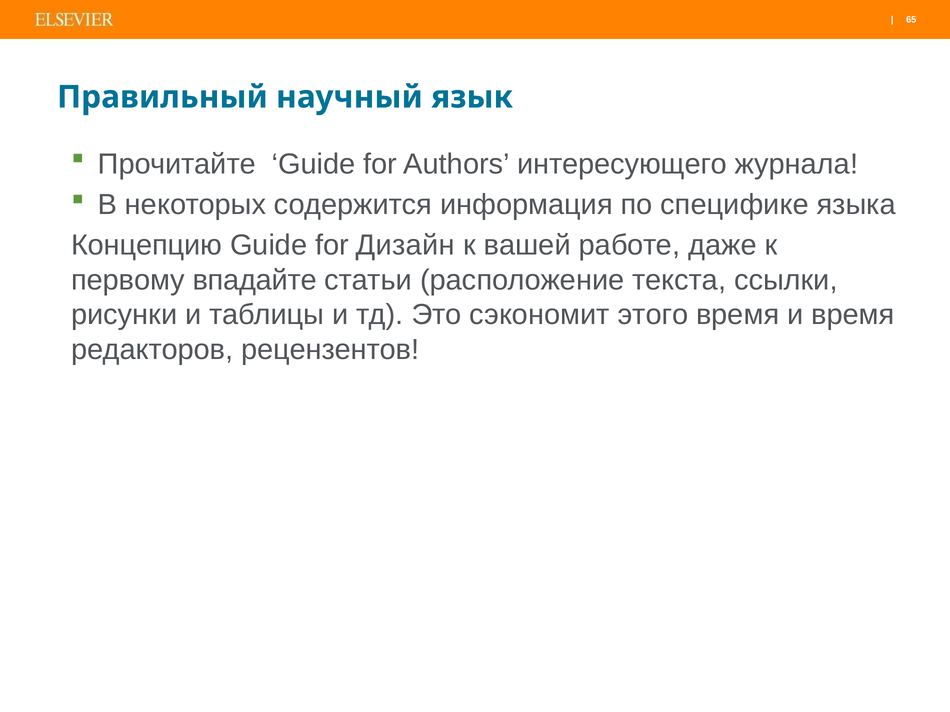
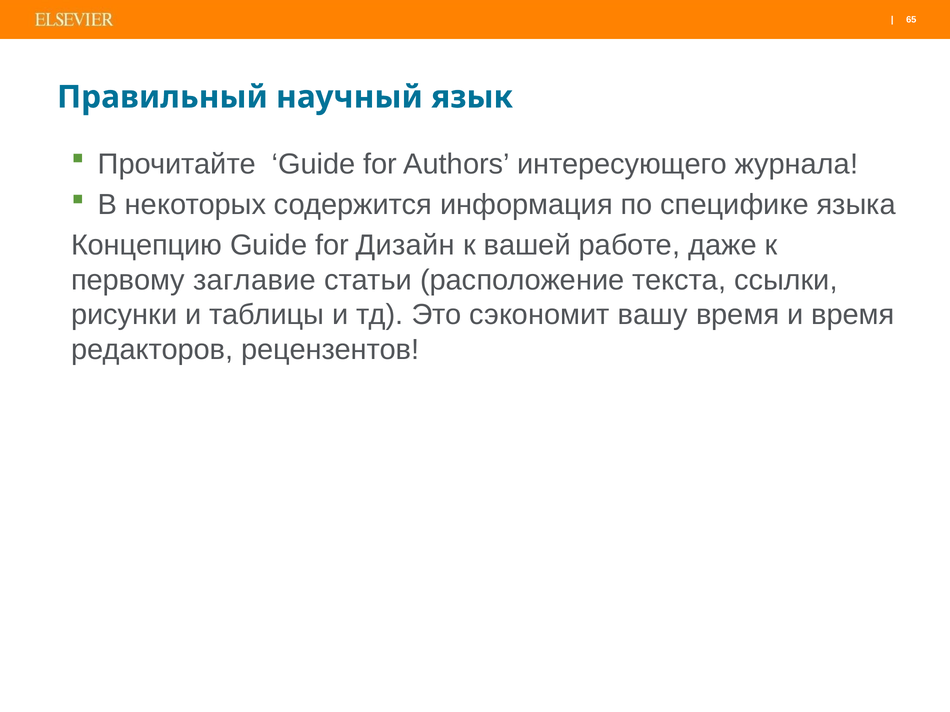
впадайте: впадайте -> заглавие (255, 280)
этого: этого -> вашу (653, 315)
